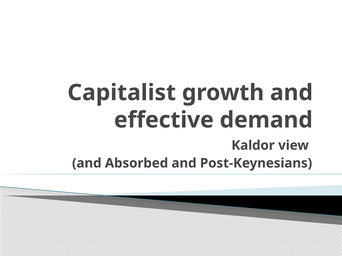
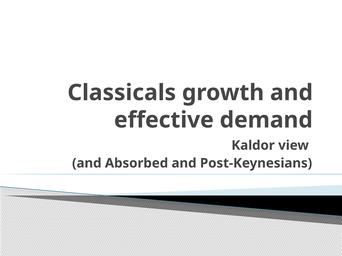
Capitalist: Capitalist -> Classicals (122, 93)
